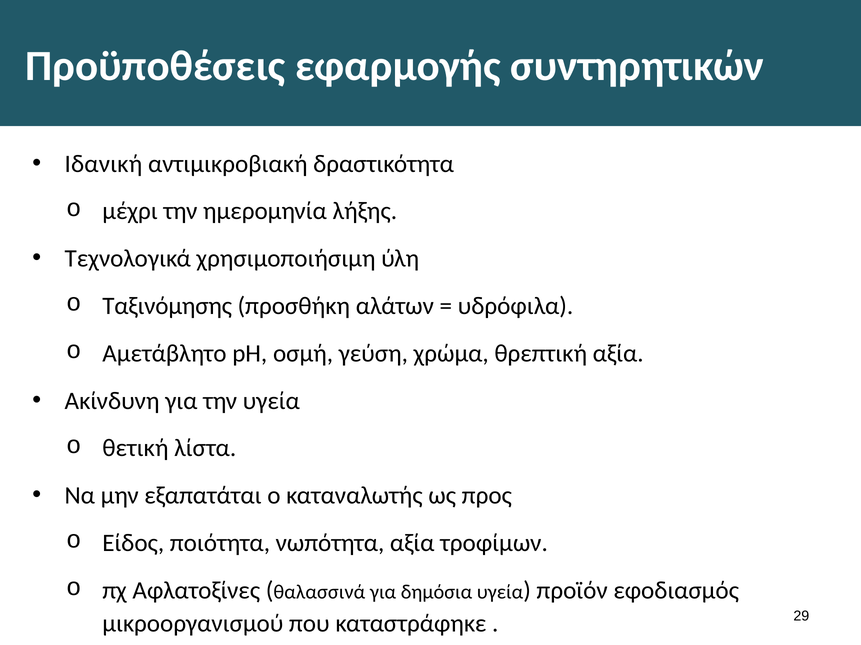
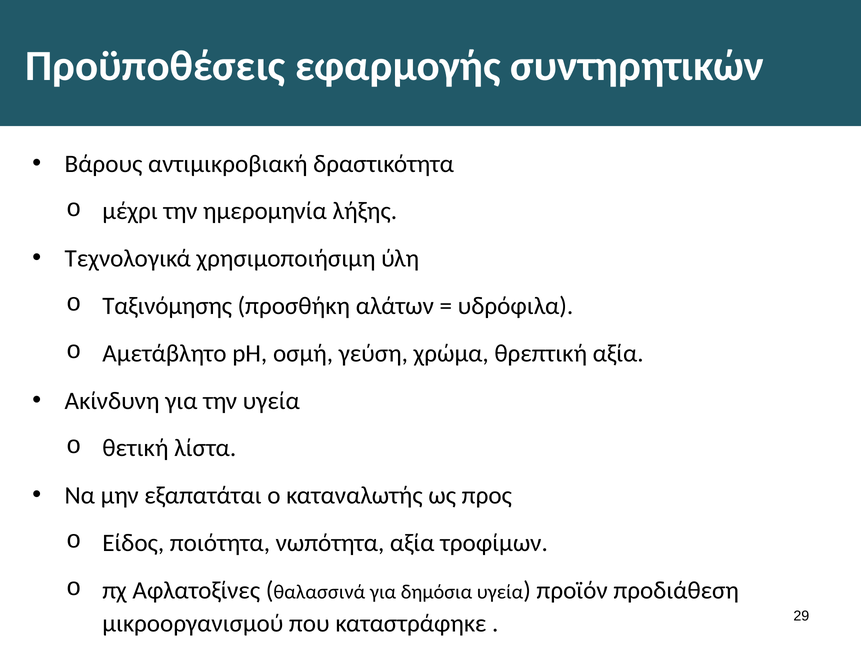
Ιδανική: Ιδανική -> Βάρους (104, 164)
εφοδιασμός: εφοδιασμός -> προδιάθεση (676, 591)
